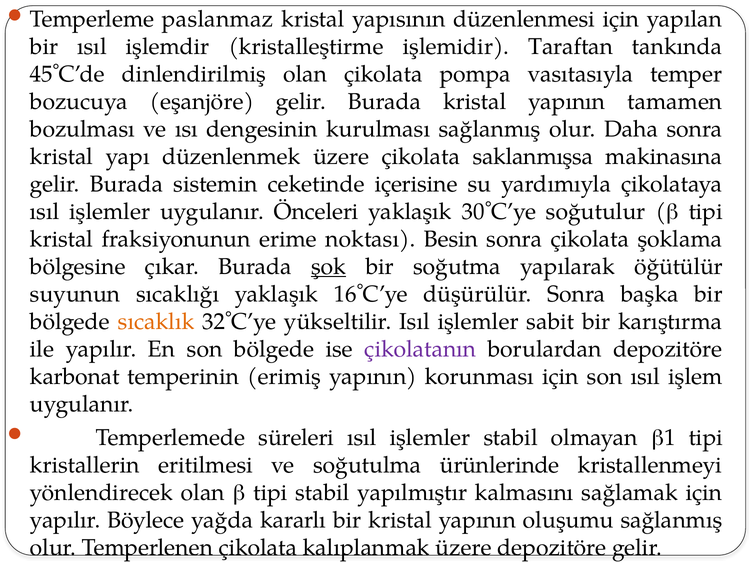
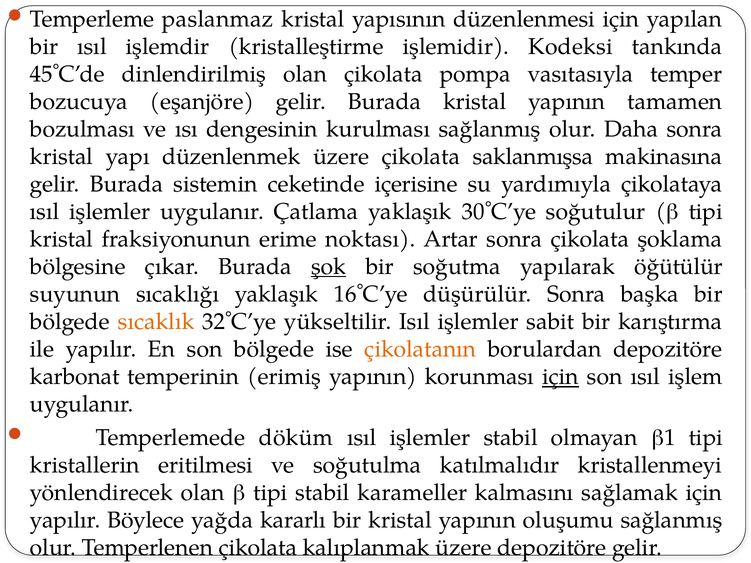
Taraftan: Taraftan -> Kodeksi (571, 47)
Önceleri: Önceleri -> Çatlama (316, 212)
Besin: Besin -> Artar (451, 239)
çikolatanın colour: purple -> orange (420, 349)
için underline: none -> present (560, 377)
süreleri: süreleri -> döküm (296, 438)
ürünlerinde: ürünlerinde -> katılmalıdır (500, 466)
yapılmıştır: yapılmıştır -> karameller (412, 493)
